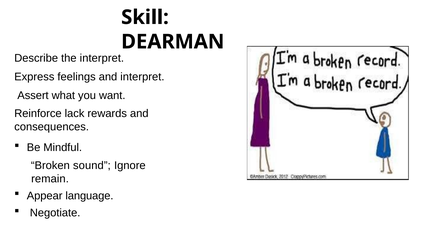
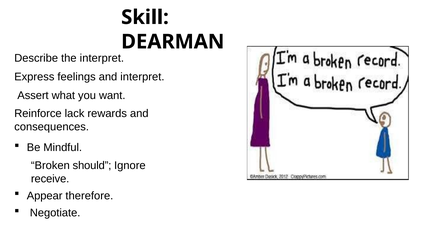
sound: sound -> should (92, 165)
remain: remain -> receive (50, 179)
language: language -> therefore (89, 196)
